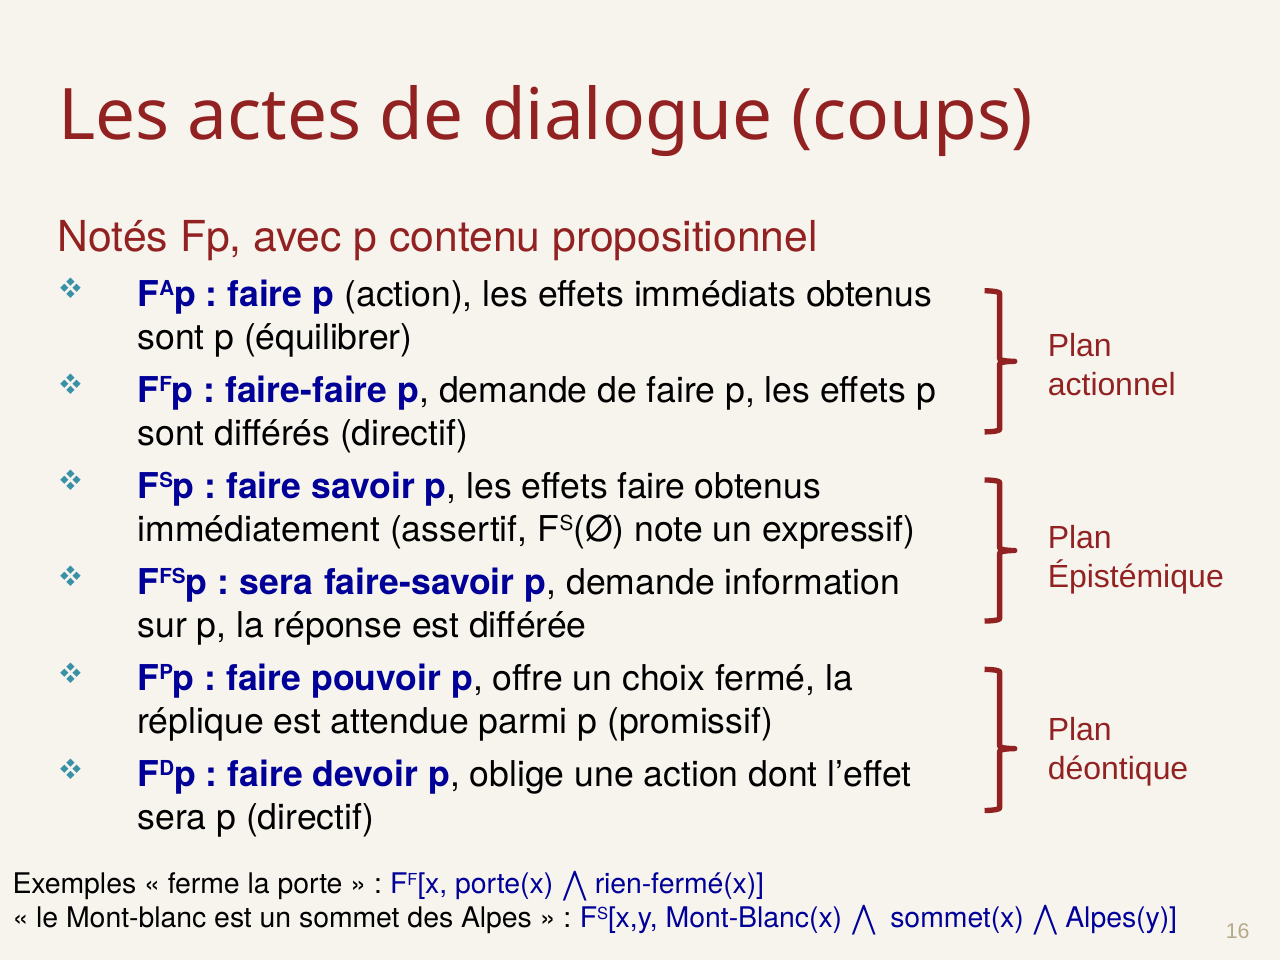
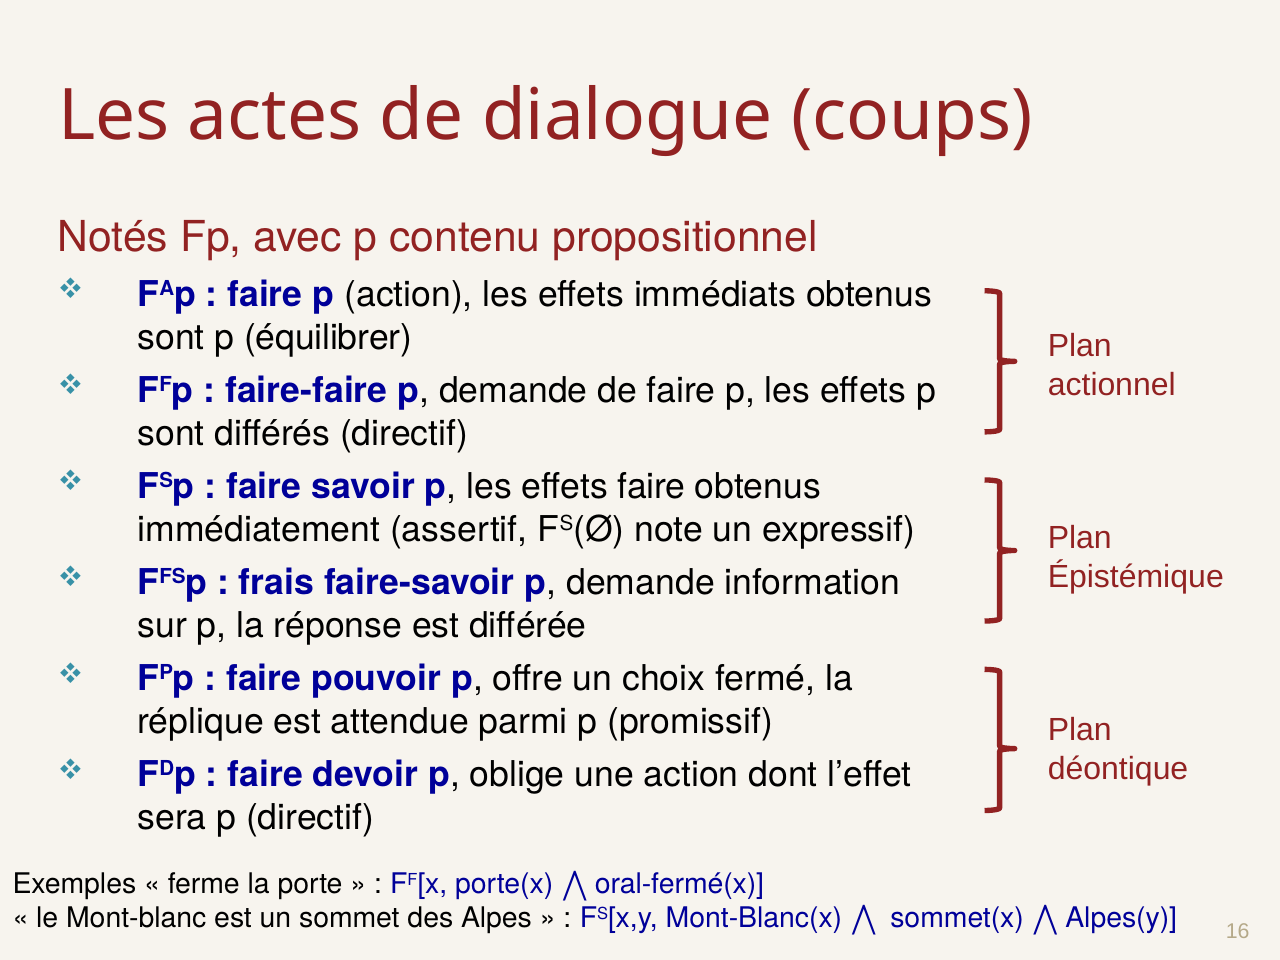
sera: sera -> frais (276, 583)
rien-fermé(x: rien-fermé(x -> oral-fermé(x (679, 884)
